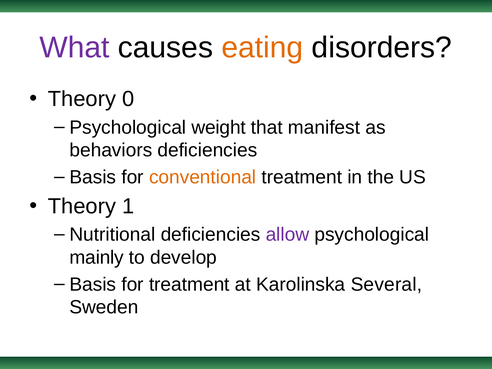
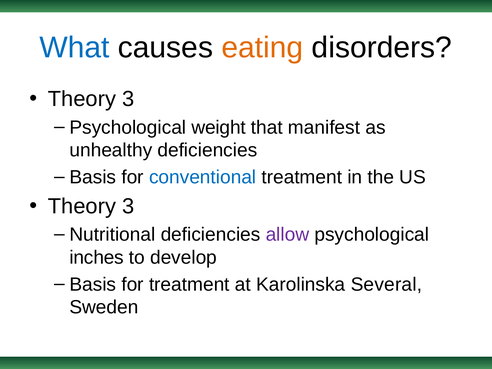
What colour: purple -> blue (74, 48)
0: 0 -> 3 (128, 99)
behaviors: behaviors -> unhealthy (111, 150)
conventional colour: orange -> blue (203, 177)
1: 1 -> 3 (128, 206)
mainly: mainly -> inches (97, 258)
